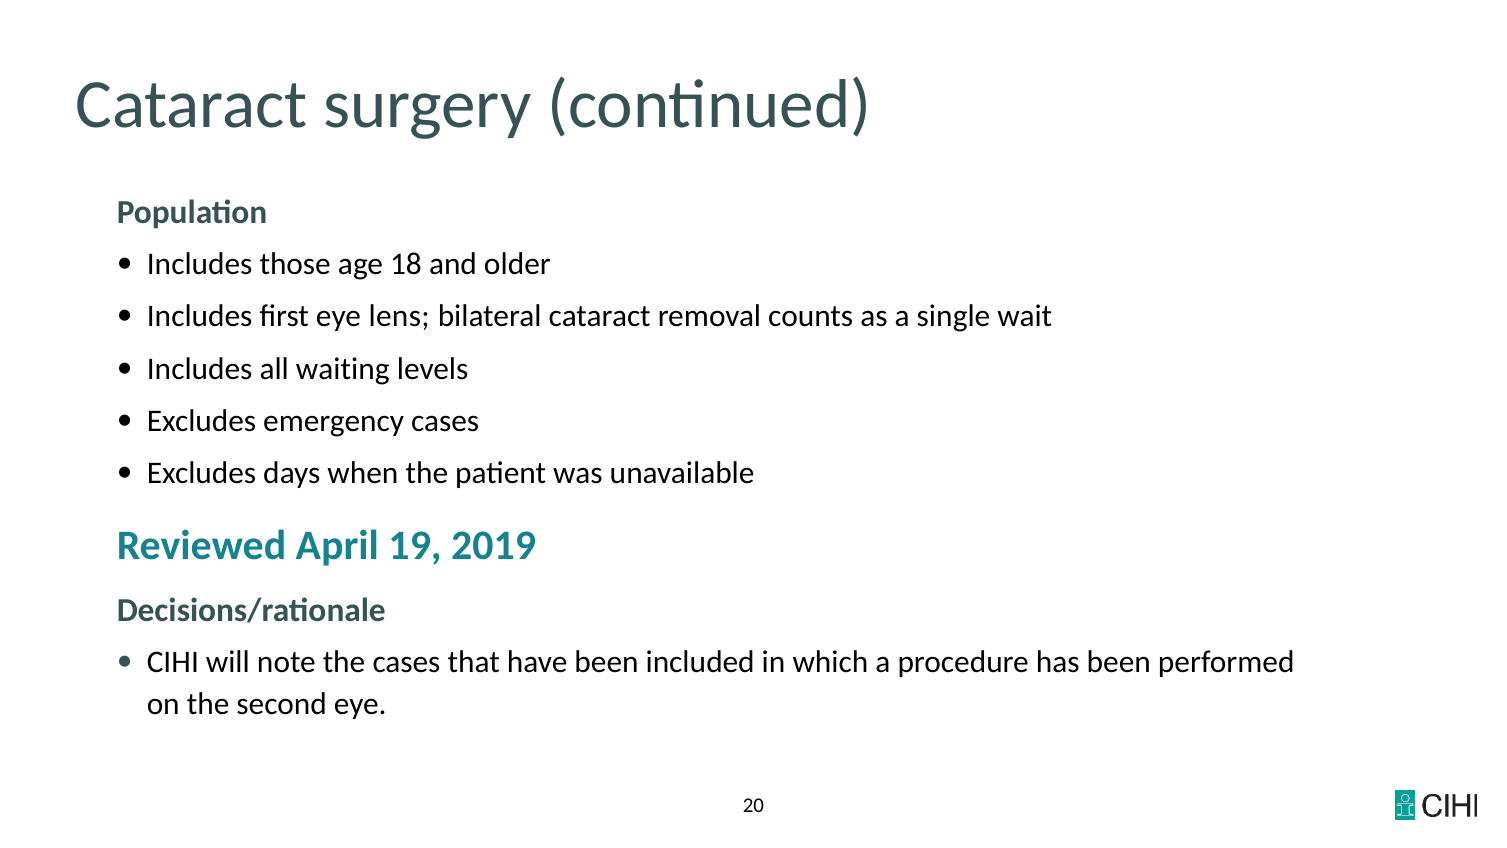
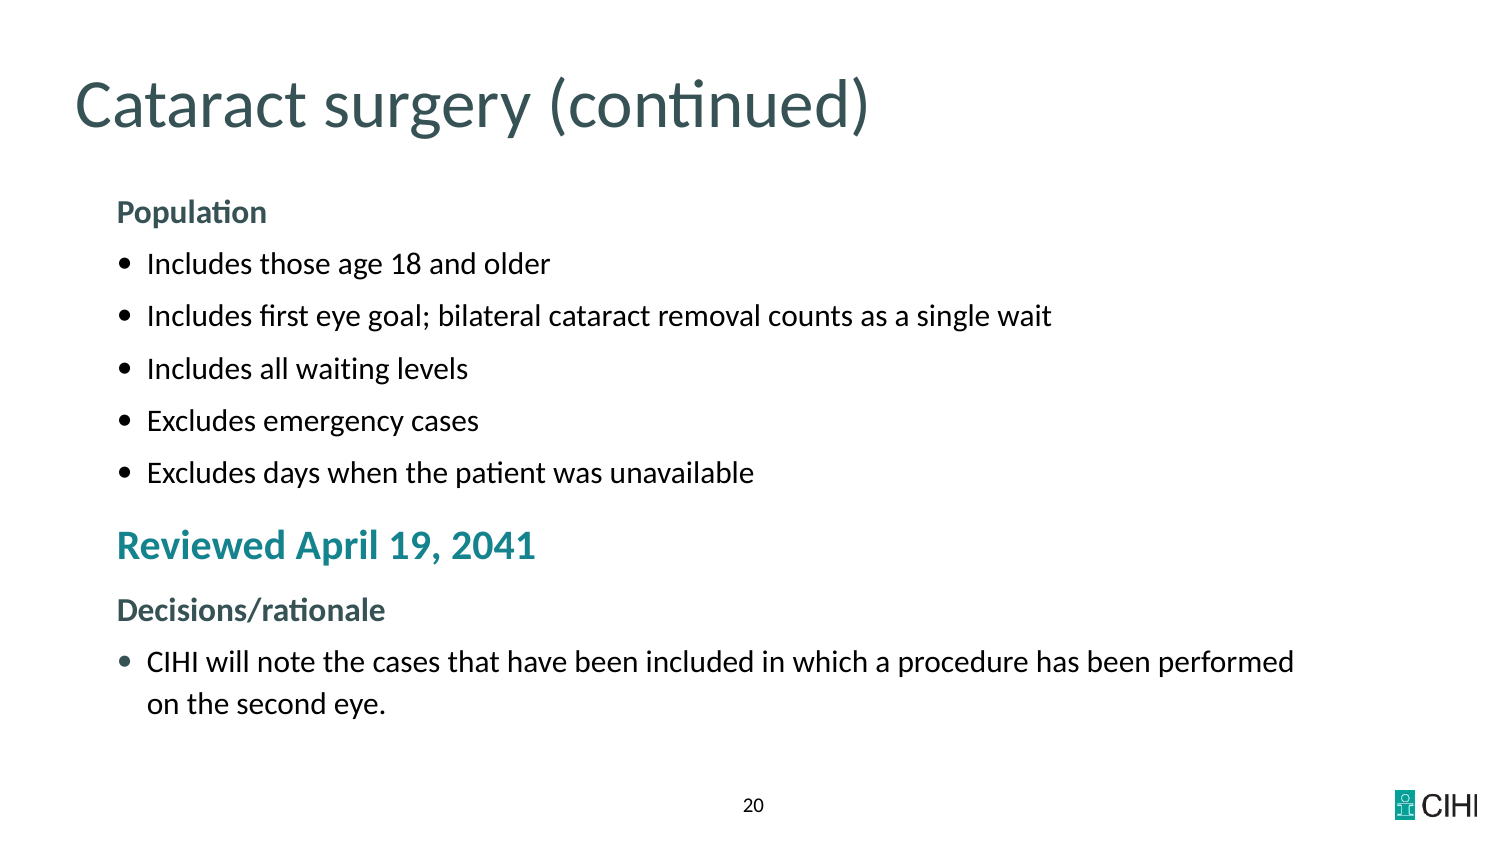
lens: lens -> goal (399, 316)
2019: 2019 -> 2041 (494, 545)
